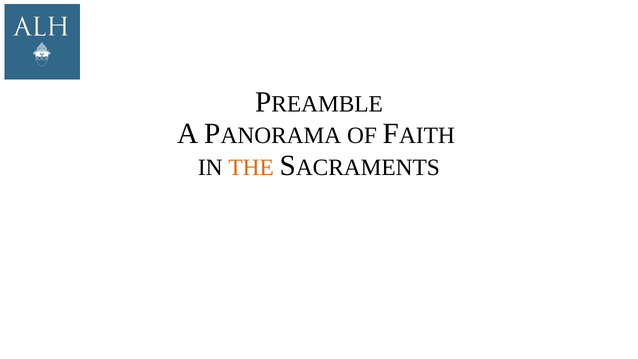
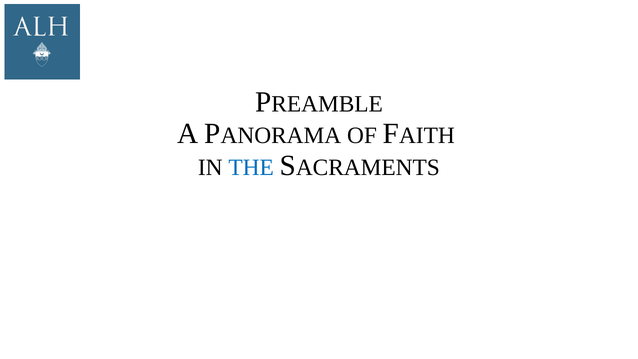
THE colour: orange -> blue (251, 167)
